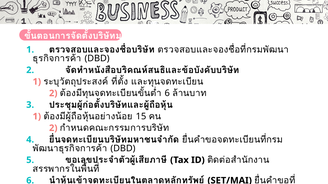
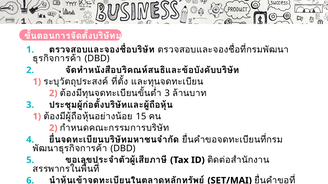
6: 6 -> 3 (167, 93)
